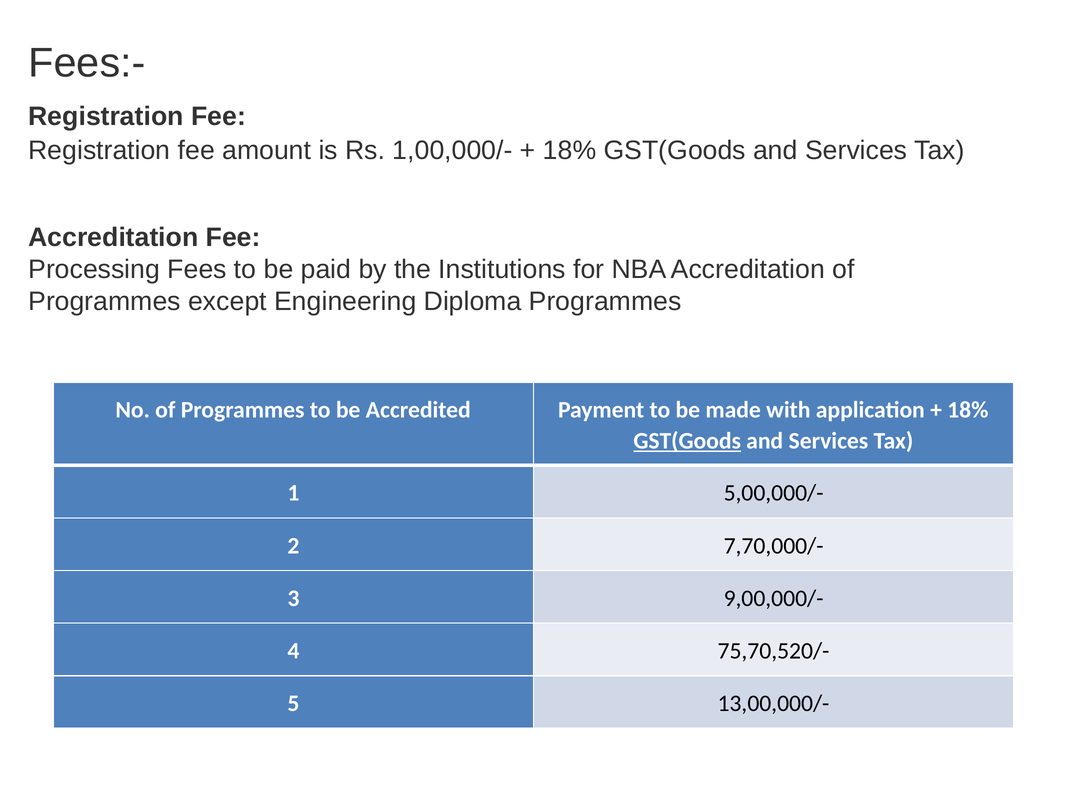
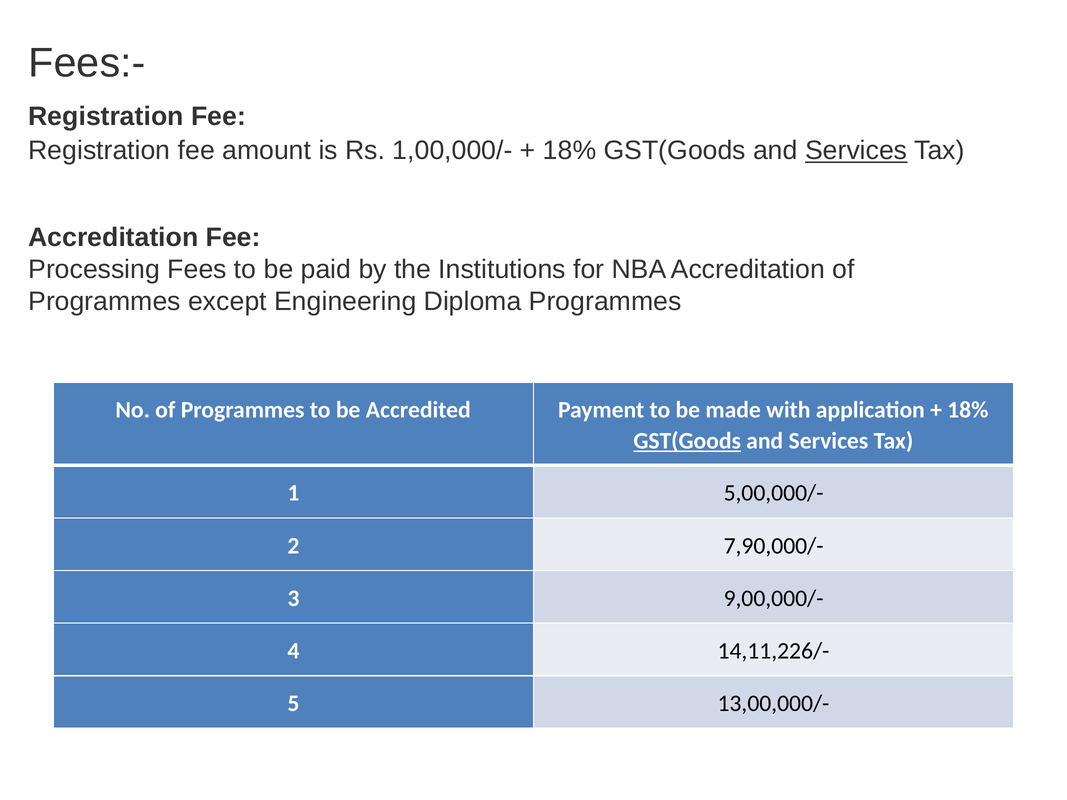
Services underline: none -> present (856, 151)
7,70,000/-: 7,70,000/- -> 7,90,000/- (774, 546)
75,70,520/-: 75,70,520/- -> 14,11,226/- (773, 651)
